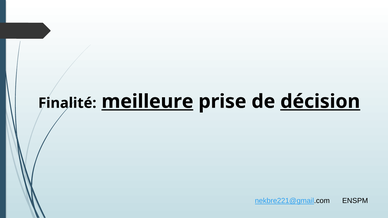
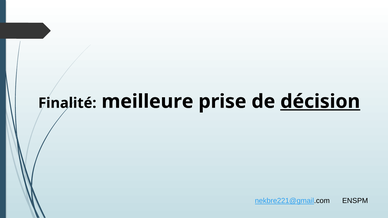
meilleure underline: present -> none (147, 102)
